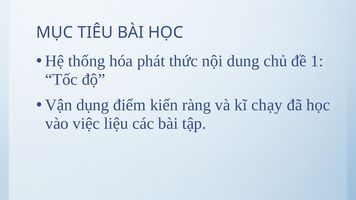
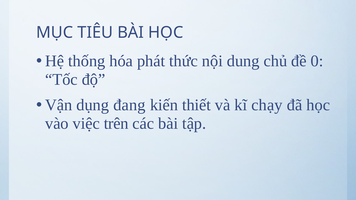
1: 1 -> 0 (317, 61)
điểm: điểm -> đang (129, 105)
ràng: ràng -> thiết (197, 105)
liệu: liệu -> trên (116, 124)
